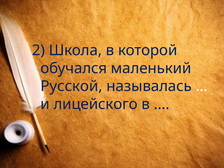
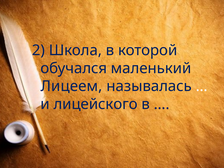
Русской: Русской -> Лицеем (71, 86)
